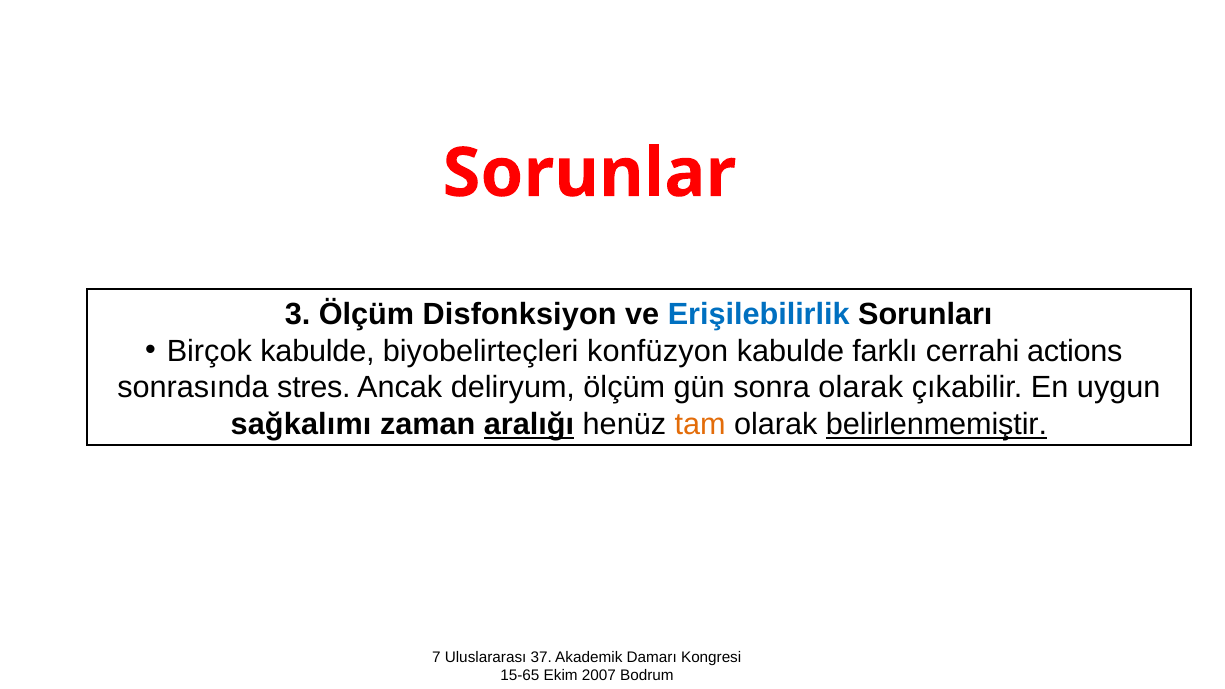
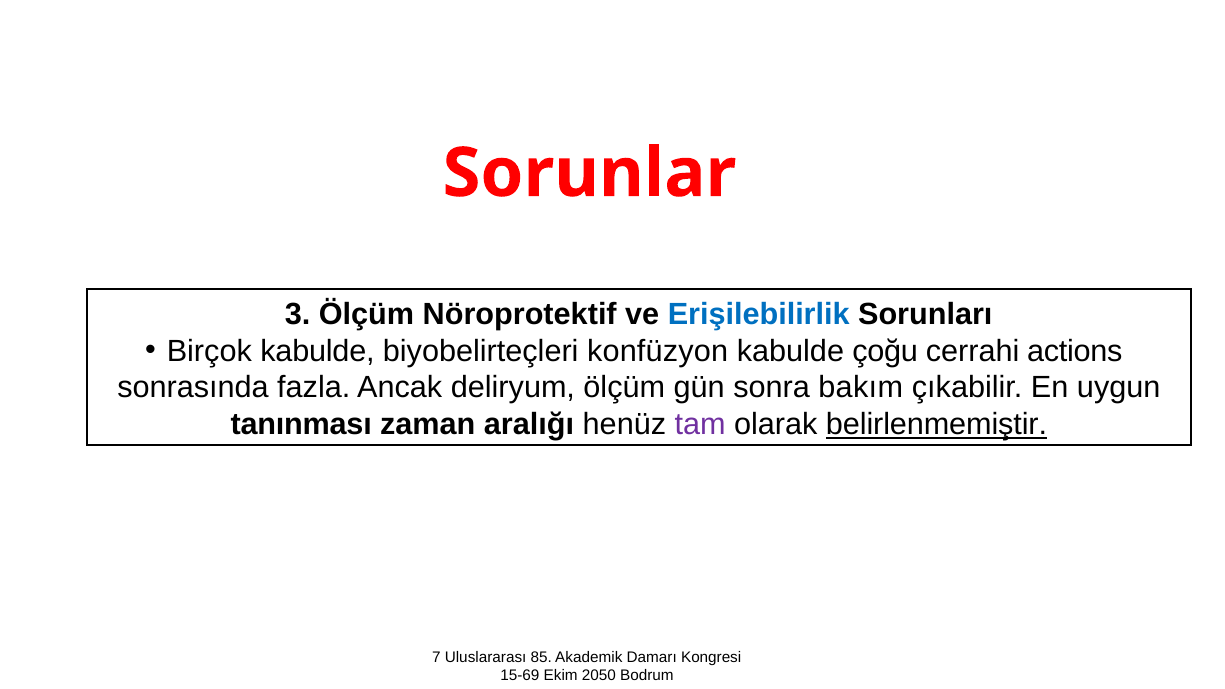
Disfonksiyon: Disfonksiyon -> Nöroprotektif (520, 314)
farklı: farklı -> çoğu (885, 351)
stres: stres -> fazla (314, 388)
sonra olarak: olarak -> bakım (861, 388)
sağkalımı: sağkalımı -> tanınması (301, 425)
aralığı underline: present -> none (529, 425)
tam colour: orange -> purple (700, 425)
37: 37 -> 85 (541, 657)
15-65: 15-65 -> 15-69 (520, 676)
2007: 2007 -> 2050 (599, 676)
